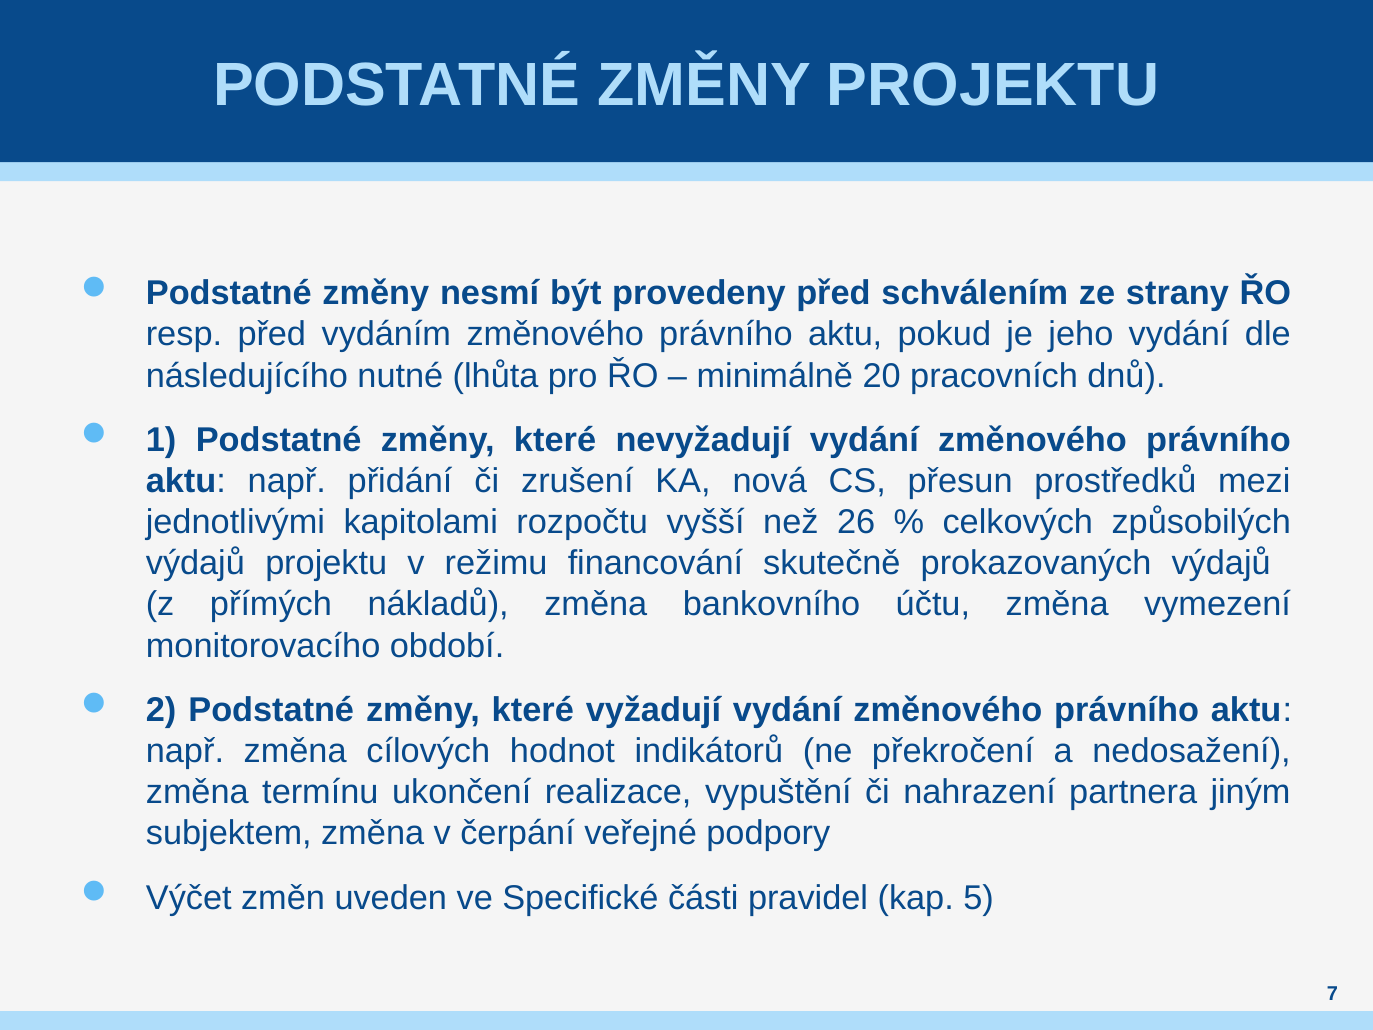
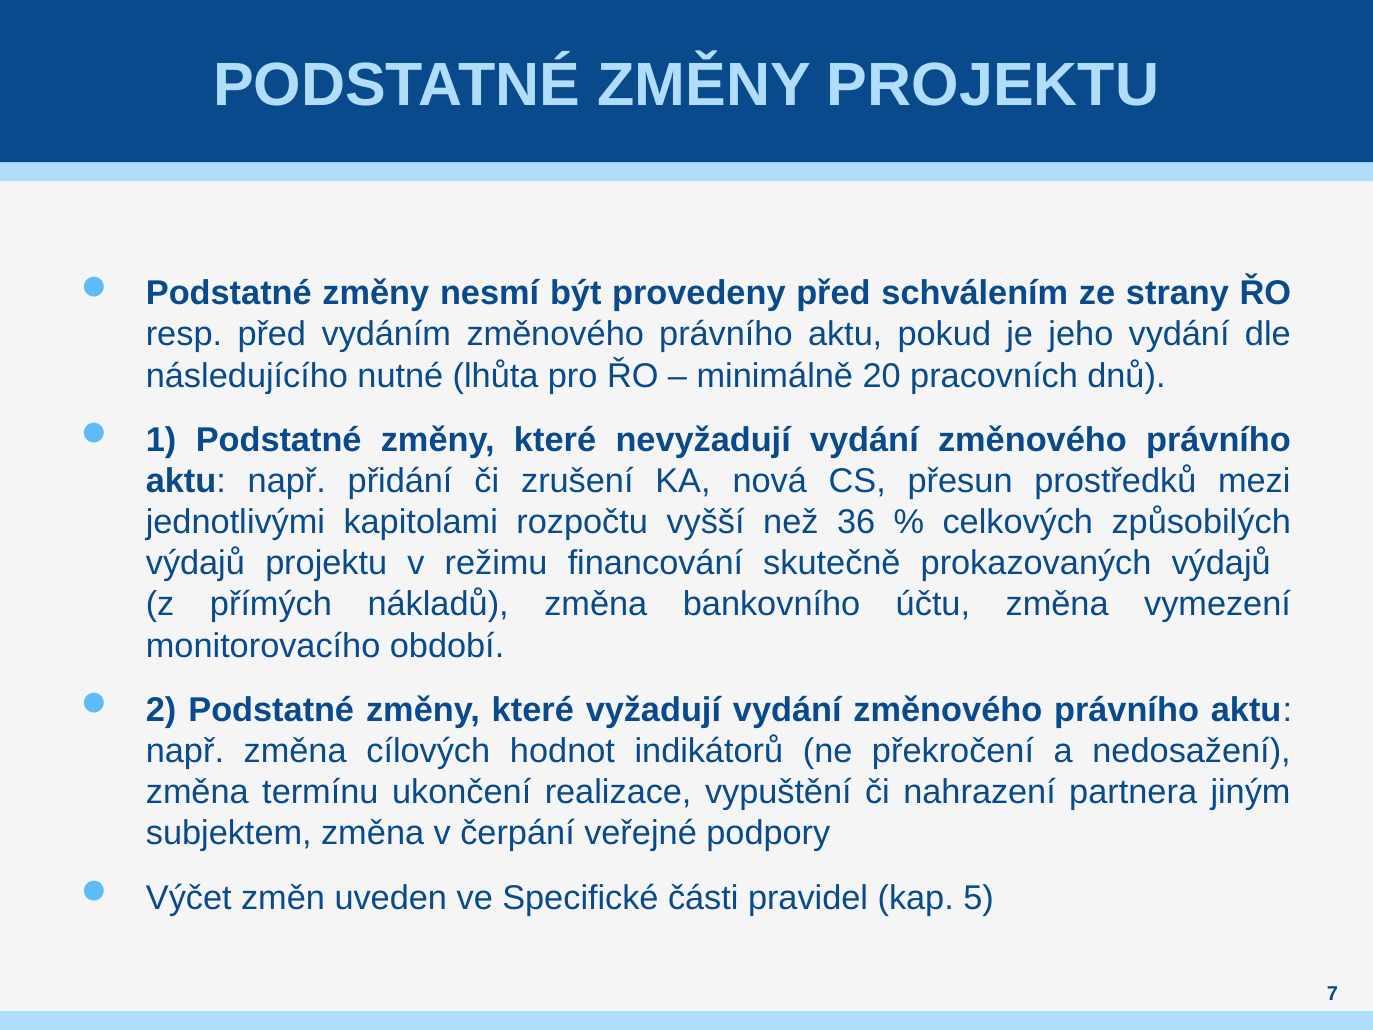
26: 26 -> 36 (856, 522)
